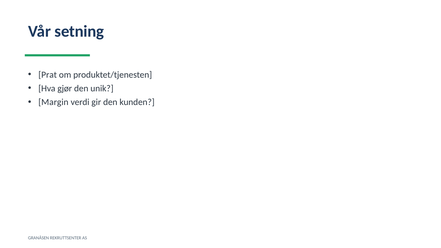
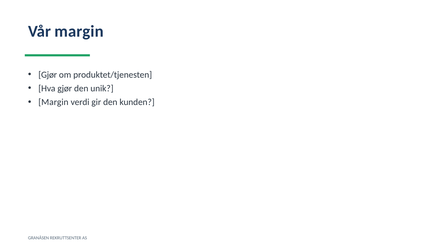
Vår setning: setning -> margin (79, 31)
Prat: Prat -> Gjør (48, 75)
